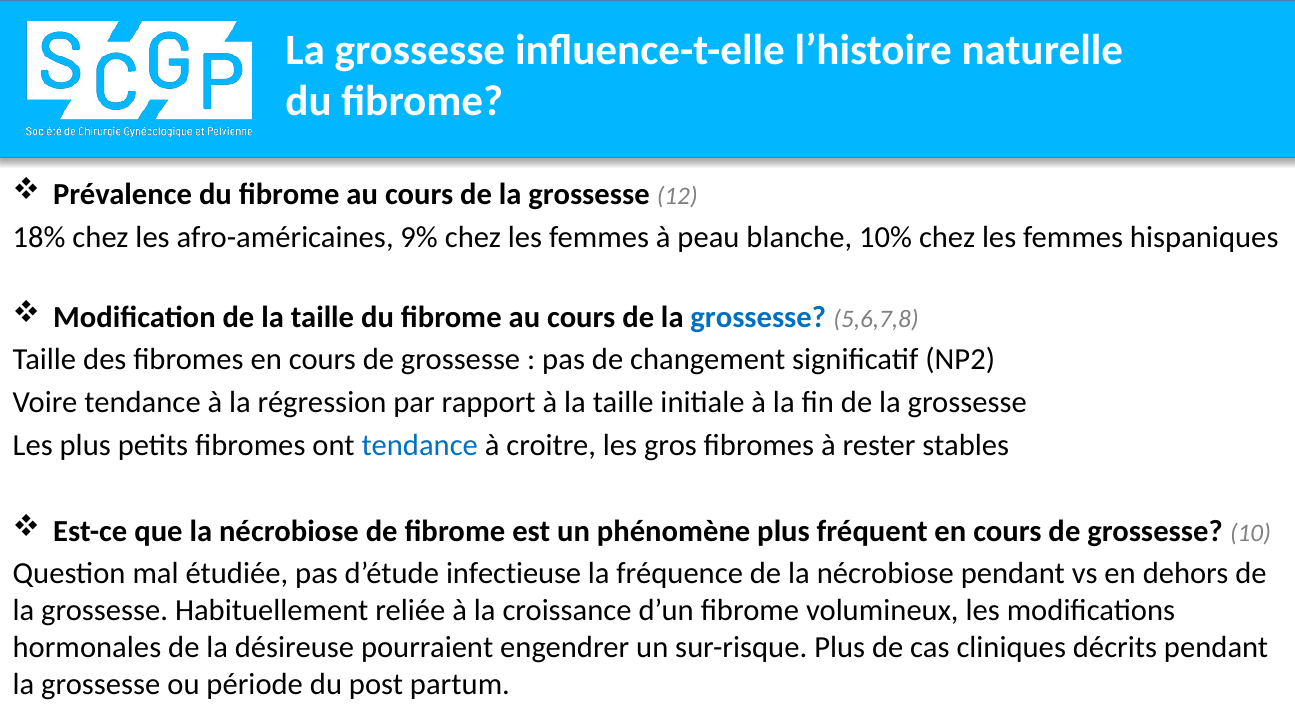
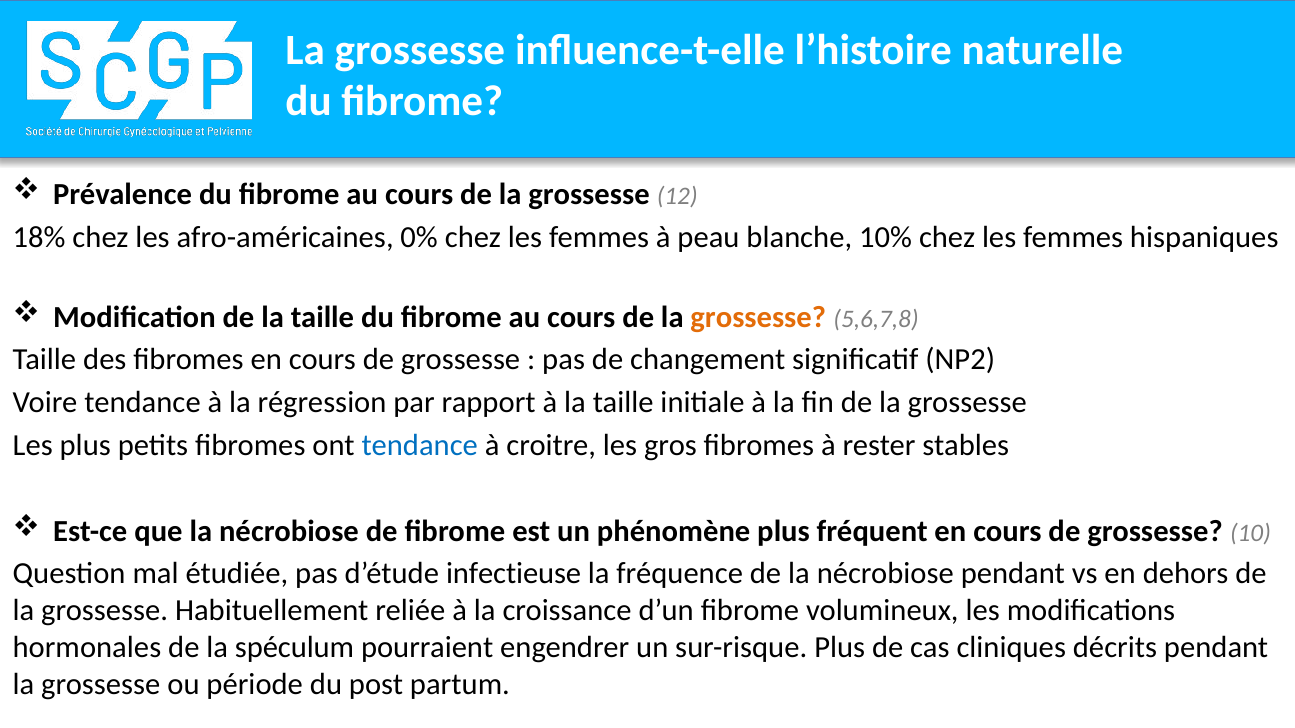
9%: 9% -> 0% (419, 238)
grossesse colour: blue -> orange (758, 317)
désireuse: désireuse -> spéculum (295, 648)
